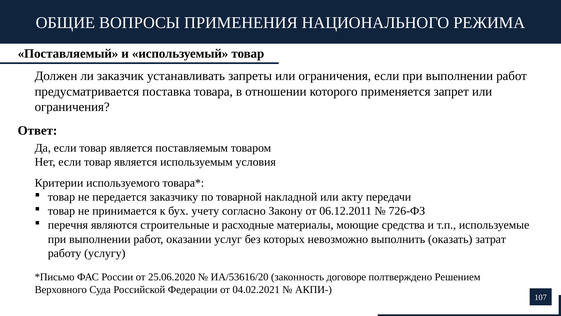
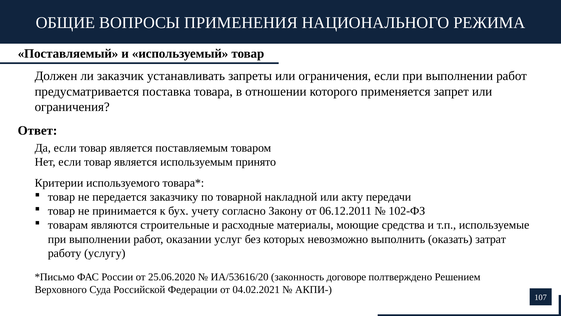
условия: условия -> принято (256, 162)
726-ФЗ: 726-ФЗ -> 102-ФЗ (407, 211)
перечня: перечня -> товарам (68, 225)
